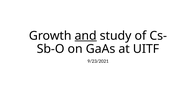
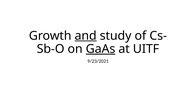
GaAs underline: none -> present (101, 49)
